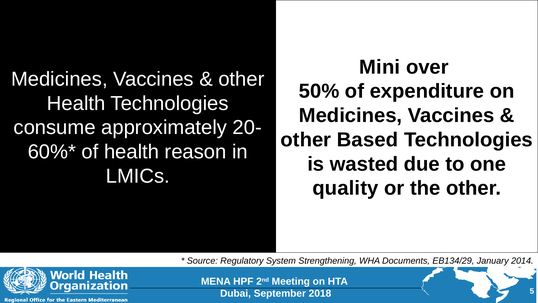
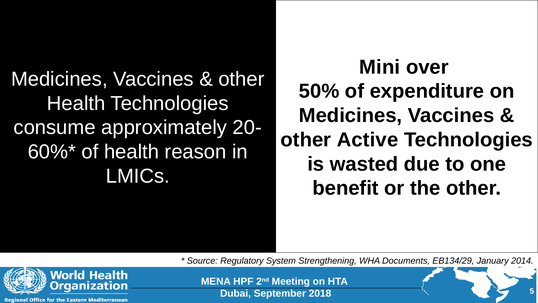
Based: Based -> Active (368, 140)
quality: quality -> benefit (346, 188)
